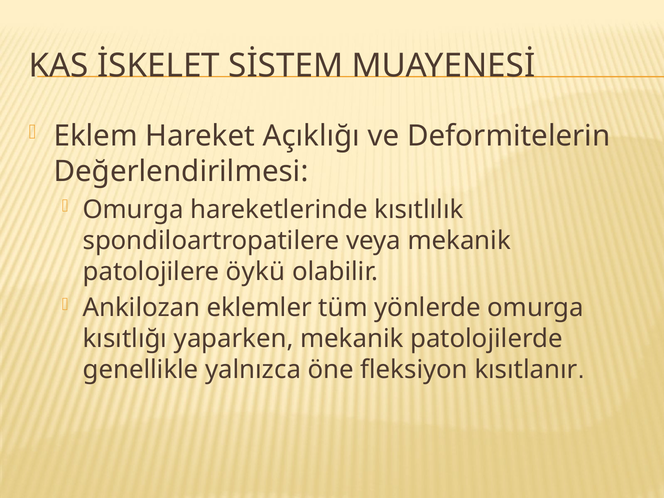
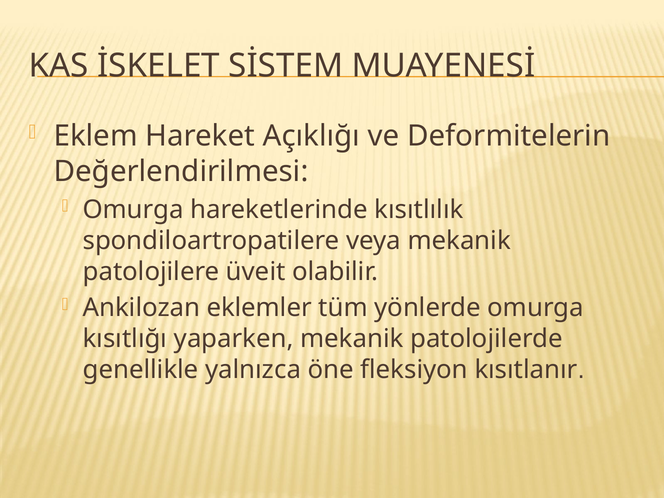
öykü: öykü -> üveit (256, 272)
